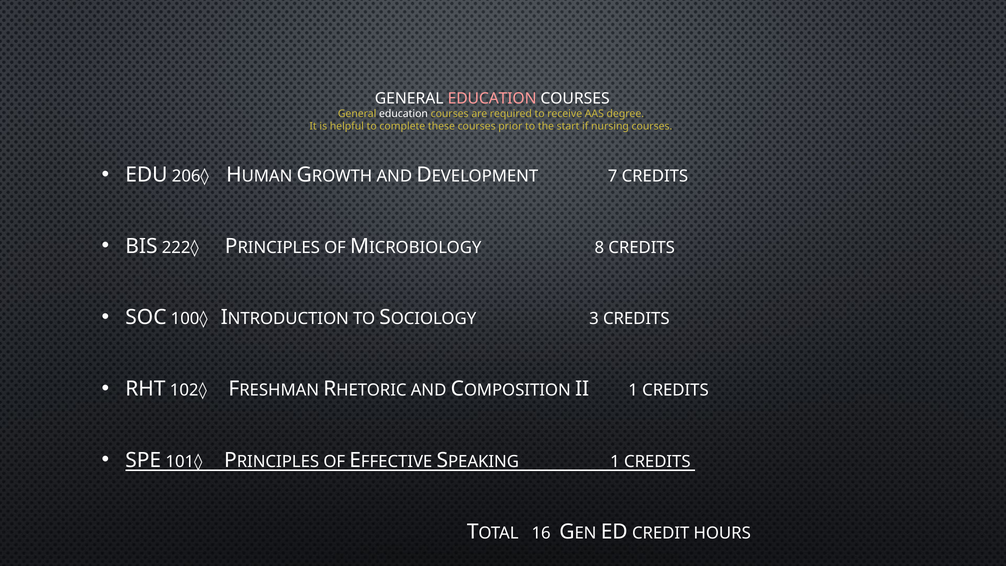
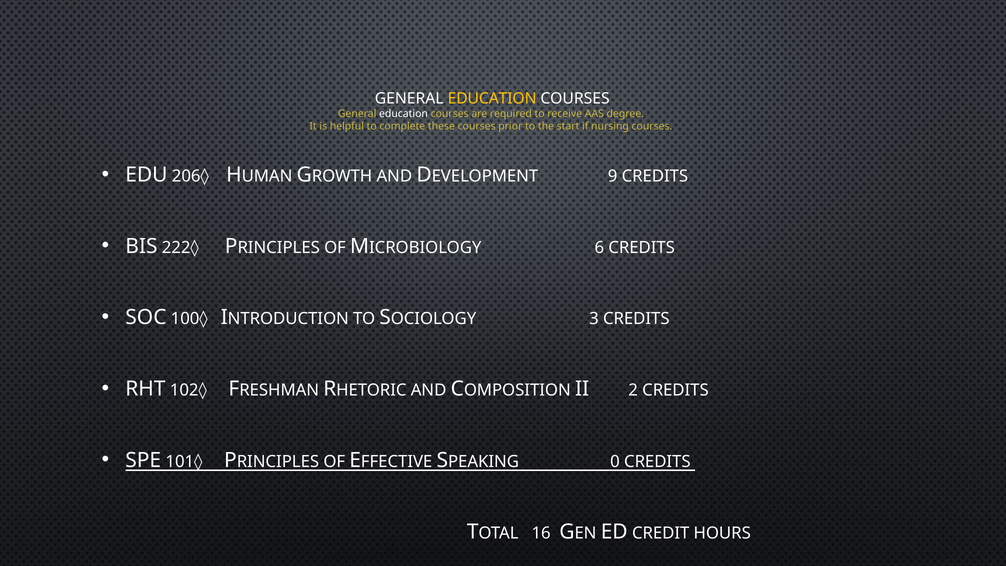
EDUCATION colour: pink -> yellow (492, 99)
7: 7 -> 9 (613, 176)
8: 8 -> 6 (599, 248)
II 1: 1 -> 2 (633, 390)
1: 1 -> 0 (615, 462)
